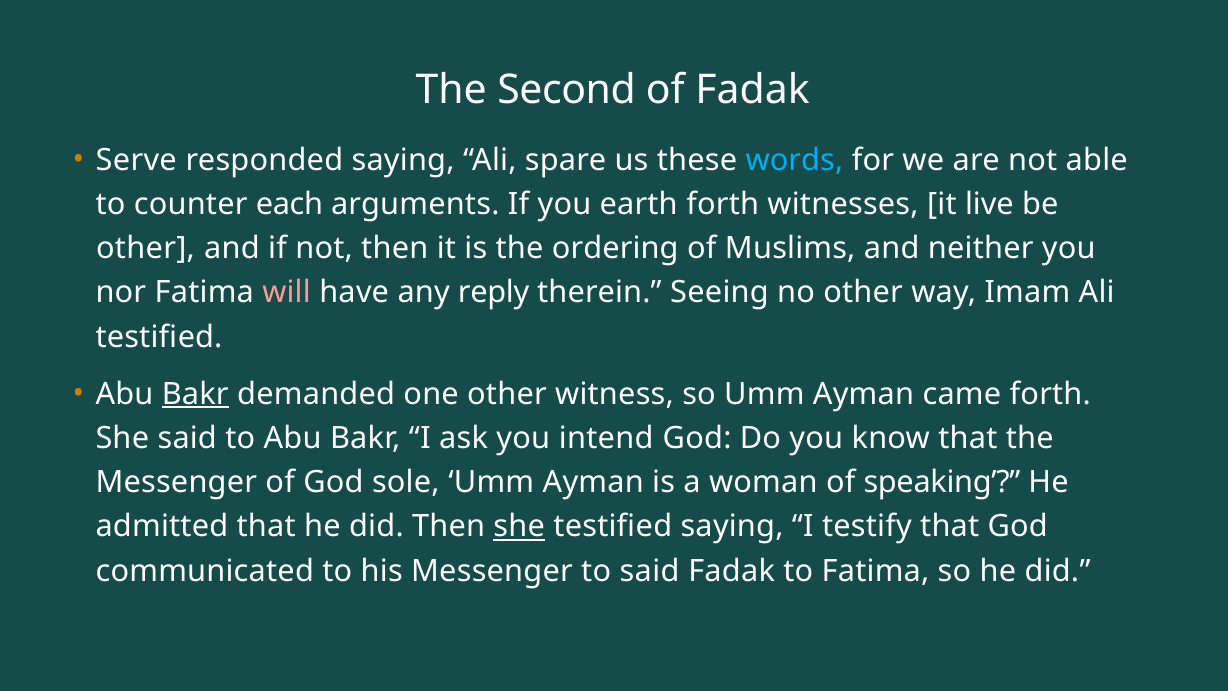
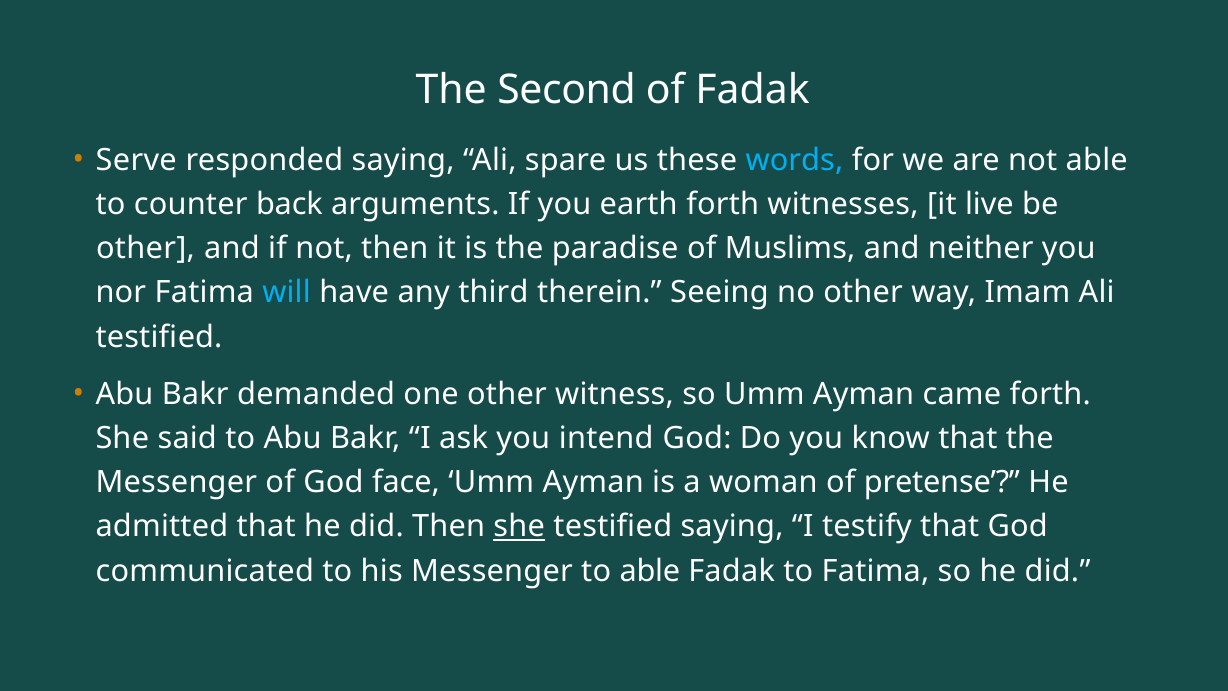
each: each -> back (289, 204)
ordering: ordering -> paradise (615, 249)
will colour: pink -> light blue (287, 293)
reply: reply -> third (493, 293)
Bakr underline: present -> none (195, 394)
sole: sole -> face (406, 482)
speaking: speaking -> pretense (942, 482)
to said: said -> able (650, 571)
